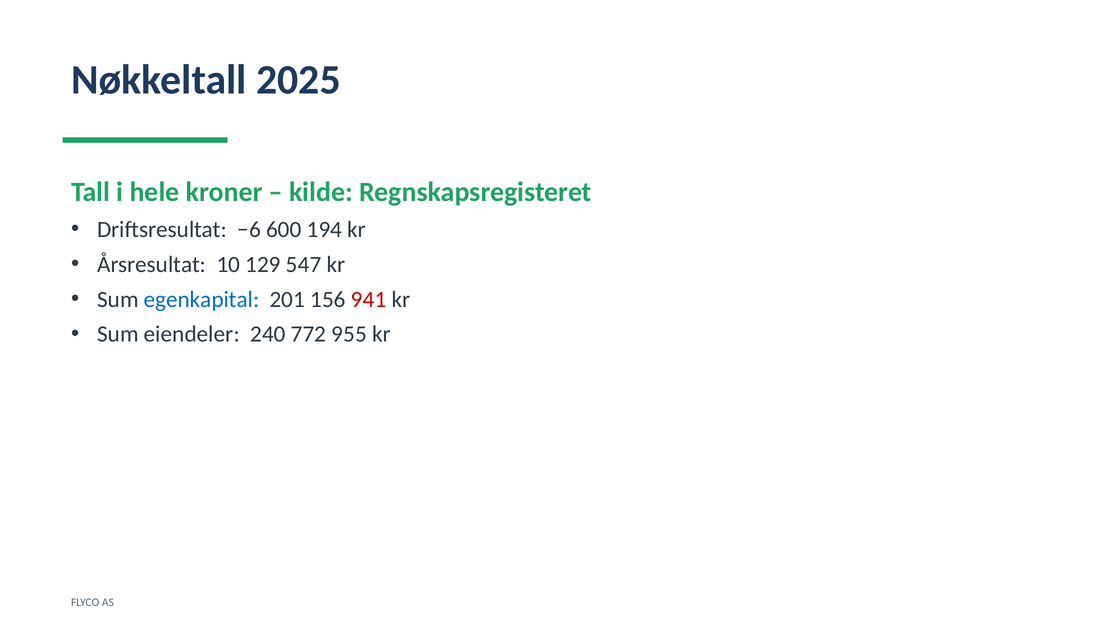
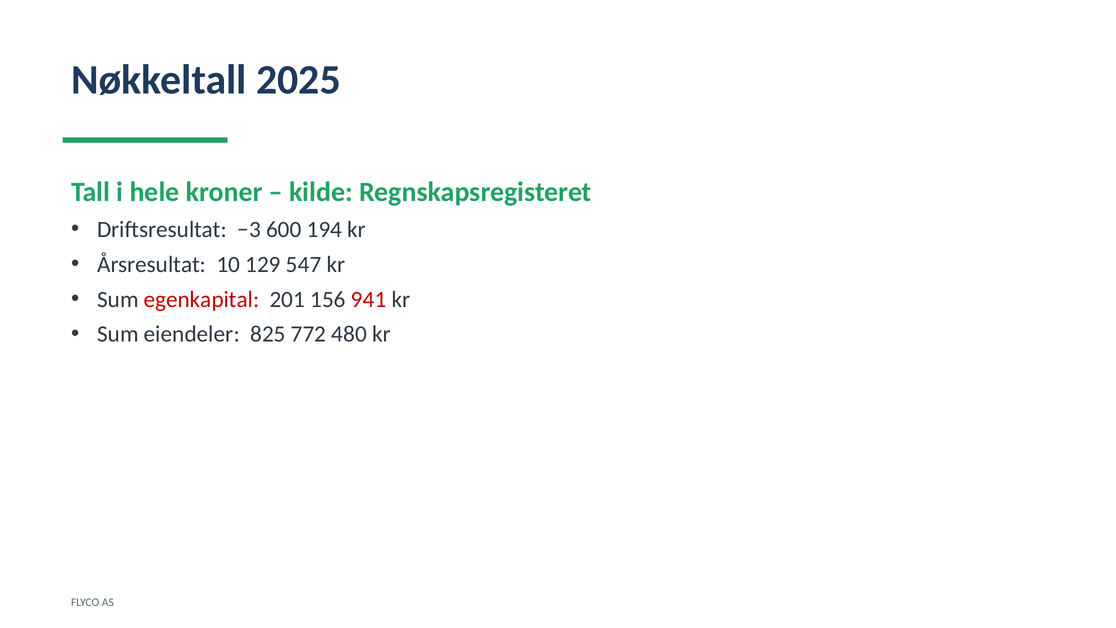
−6: −6 -> −3 (249, 229)
egenkapital colour: blue -> red (202, 299)
240: 240 -> 825 (268, 334)
955: 955 -> 480 (349, 334)
